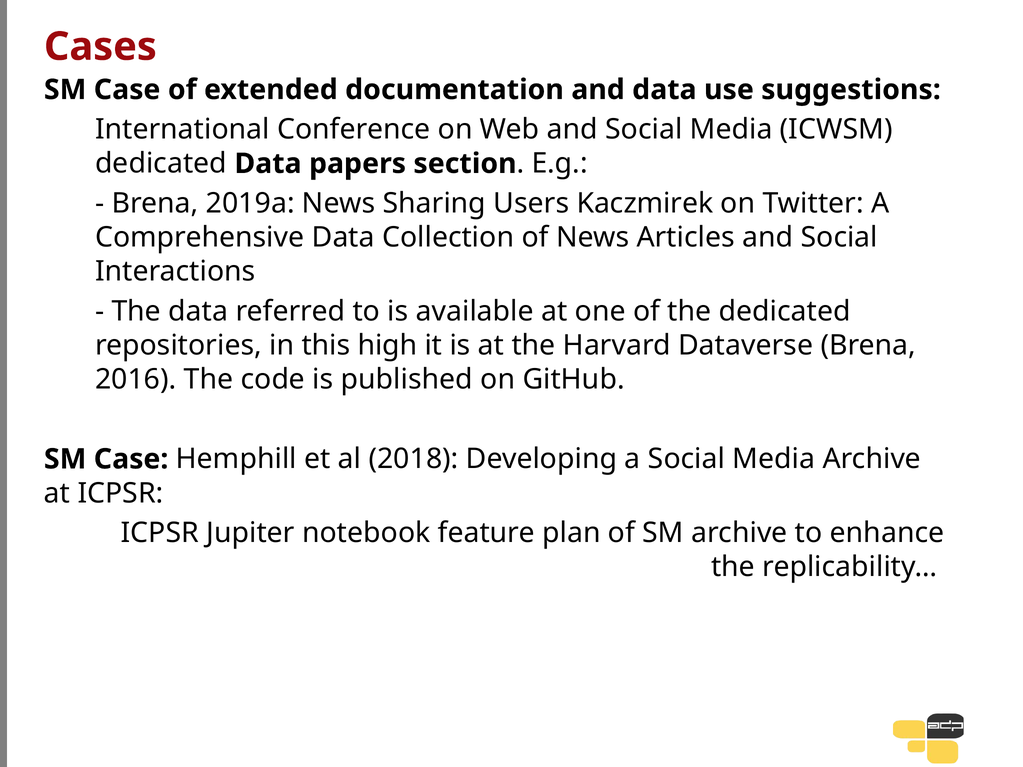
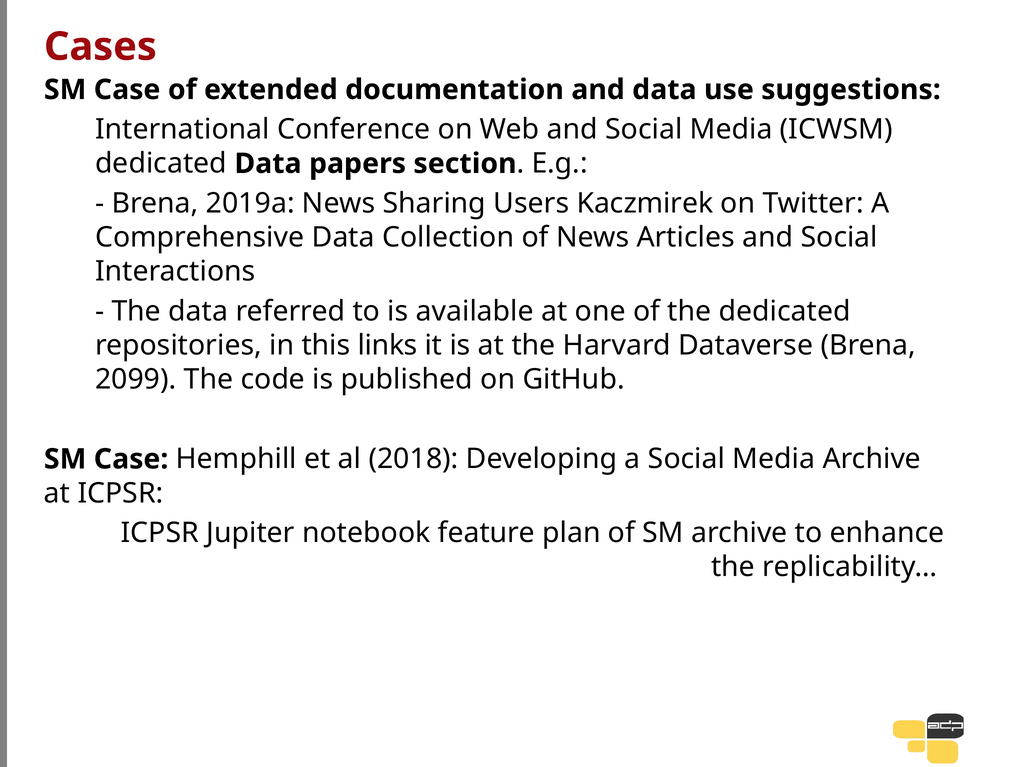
high: high -> links (388, 346)
2016: 2016 -> 2099 (136, 380)
